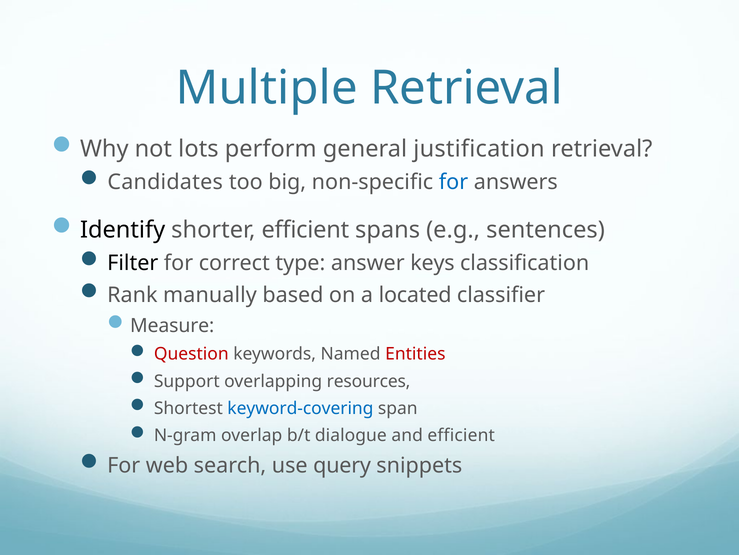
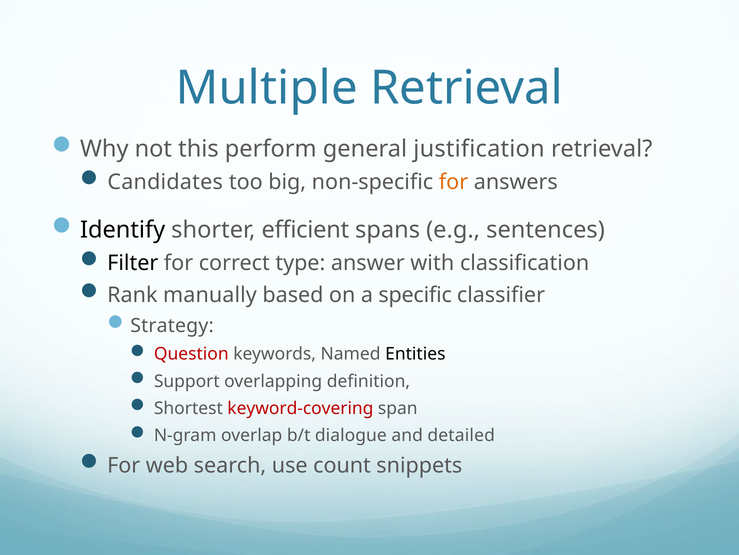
lots: lots -> this (198, 149)
for colour: blue -> orange (454, 182)
keys: keys -> with (432, 263)
located: located -> specific (415, 295)
Measure: Measure -> Strategy (172, 326)
Entities colour: red -> black (415, 354)
resources: resources -> definition (368, 381)
keyword-covering colour: blue -> red (300, 408)
and efficient: efficient -> detailed (461, 435)
query: query -> count (342, 465)
